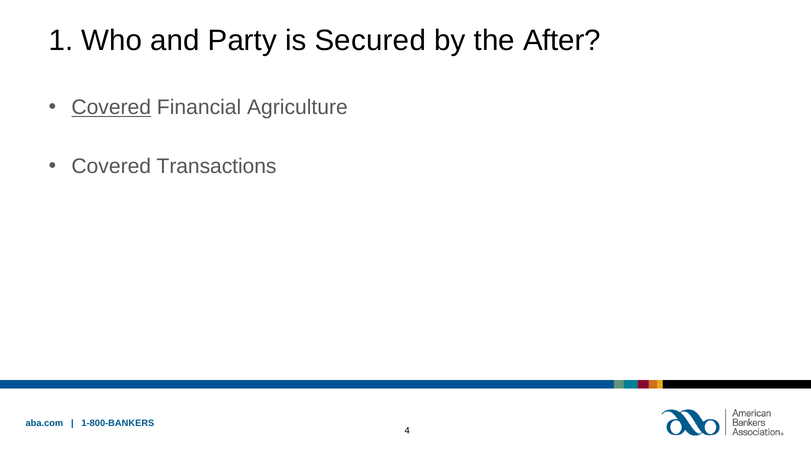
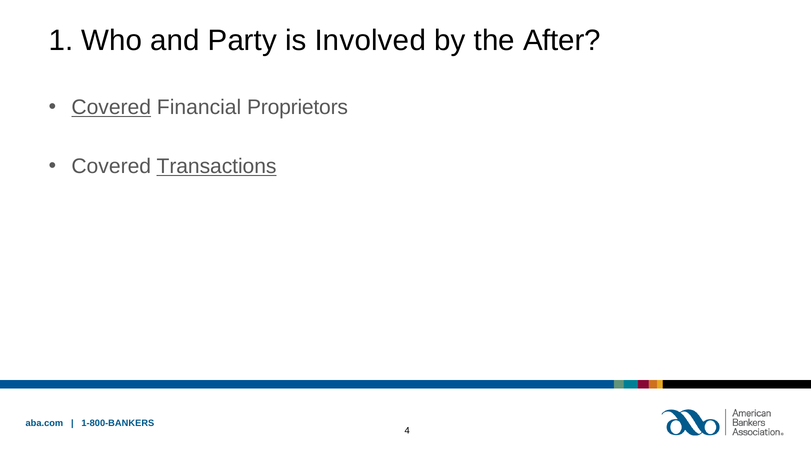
Secured: Secured -> Involved (370, 41)
Agriculture: Agriculture -> Proprietors (298, 107)
Transactions underline: none -> present (217, 167)
